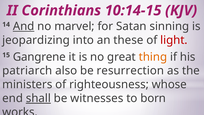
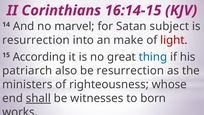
10:14-15: 10:14-15 -> 16:14-15 (133, 11)
And underline: present -> none (24, 26)
sinning: sinning -> subject (169, 26)
jeopardizing: jeopardizing -> resurrection (36, 40)
these: these -> make (128, 40)
Gangrene: Gangrene -> According (39, 57)
thing colour: orange -> blue (153, 57)
